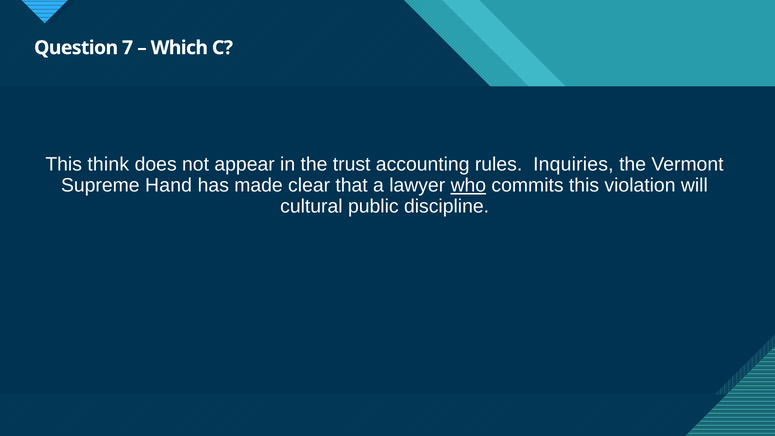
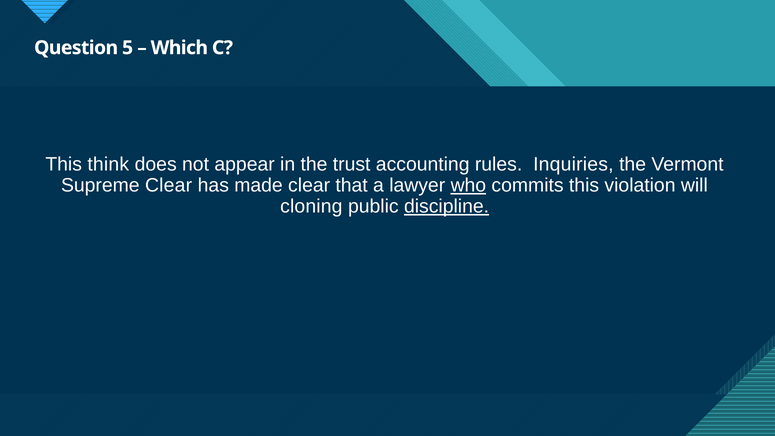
7: 7 -> 5 (128, 48)
Supreme Hand: Hand -> Clear (169, 185)
cultural: cultural -> cloning (311, 206)
discipline underline: none -> present (447, 206)
